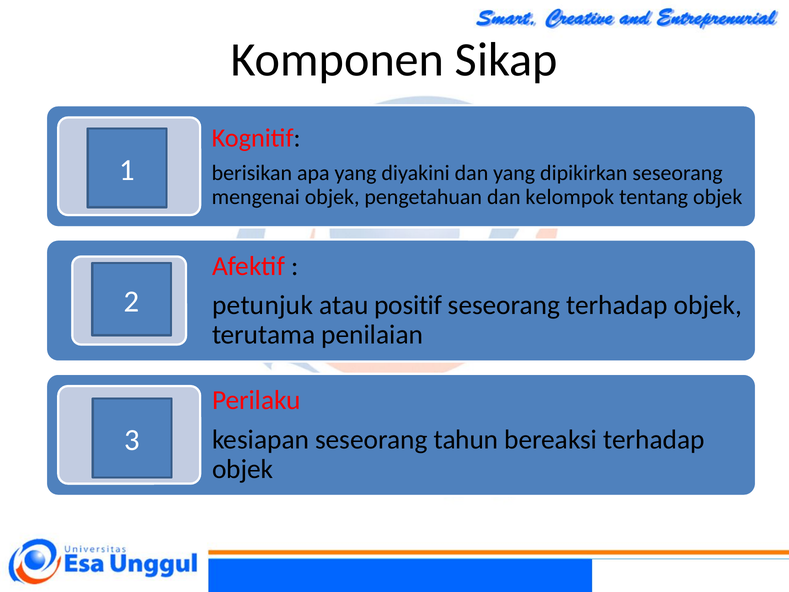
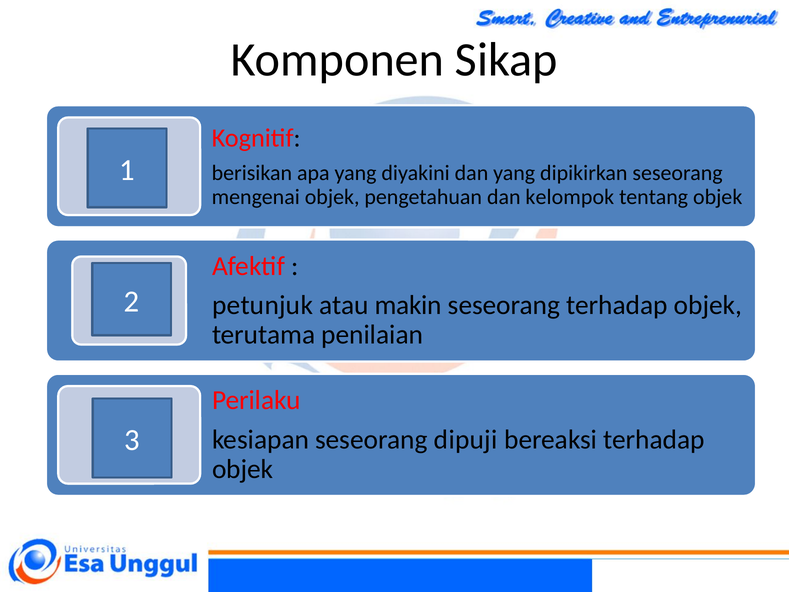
positif: positif -> makin (408, 305)
tahun: tahun -> dipuji (466, 439)
